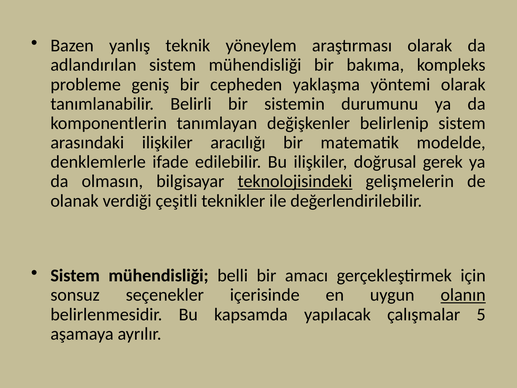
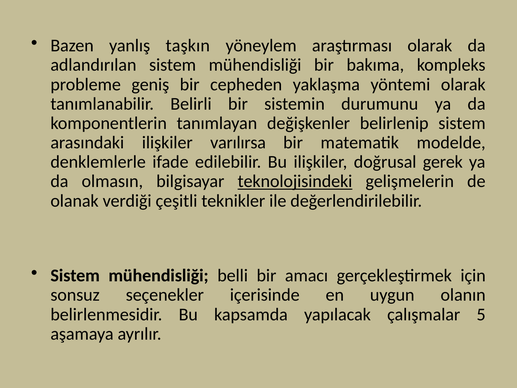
teknik: teknik -> taşkın (188, 46)
aracılığı: aracılığı -> varılırsa (238, 143)
olanın underline: present -> none (463, 295)
